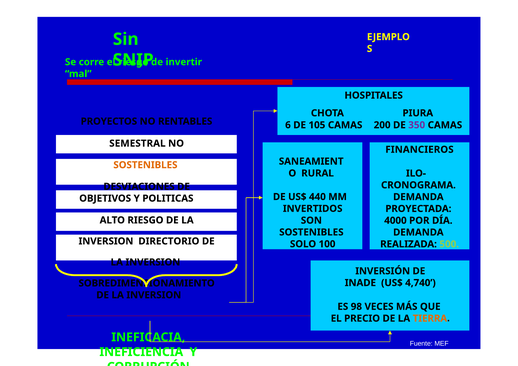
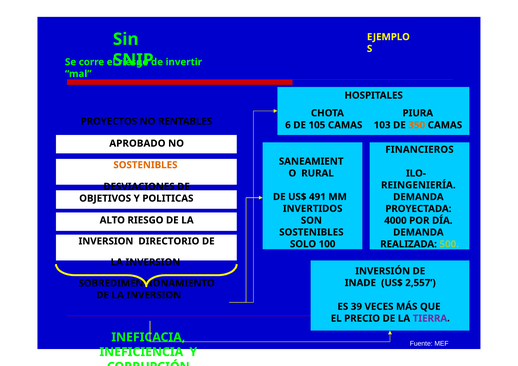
200: 200 -> 103 (382, 125)
350 colour: purple -> orange (417, 125)
SEMESTRAL: SEMESTRAL -> APROBADO (137, 143)
CRONOGRAMA: CRONOGRAMA -> REINGENIERÍA (418, 185)
440: 440 -> 491 (317, 197)
4,740: 4,740 -> 2,557 (420, 283)
98: 98 -> 39 (356, 307)
TIERRA colour: orange -> purple (430, 318)
